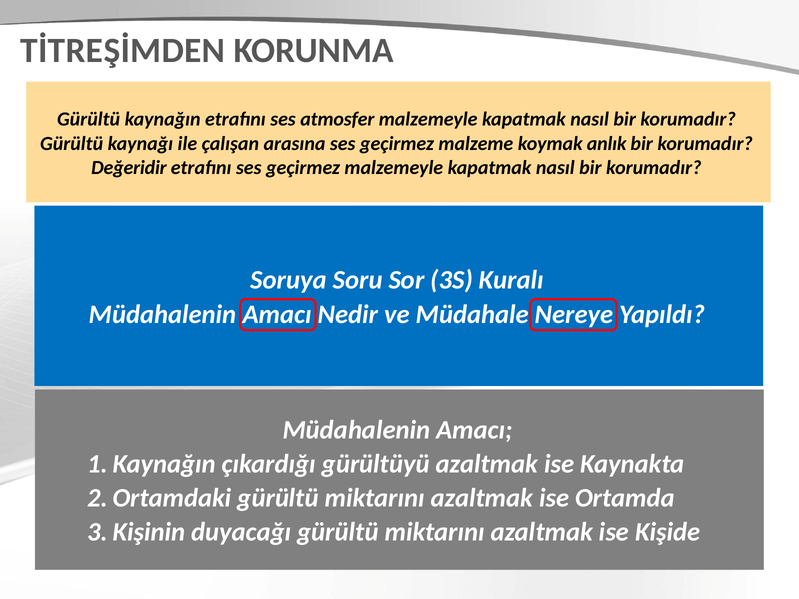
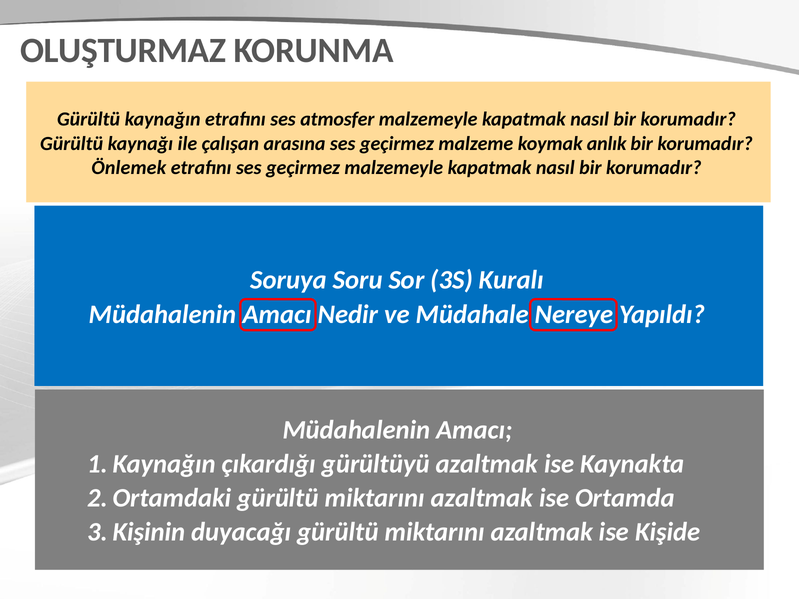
TİTREŞİMDEN: TİTREŞİMDEN -> OLUŞTURMAZ (123, 51)
Değeridir: Değeridir -> Önlemek (129, 168)
